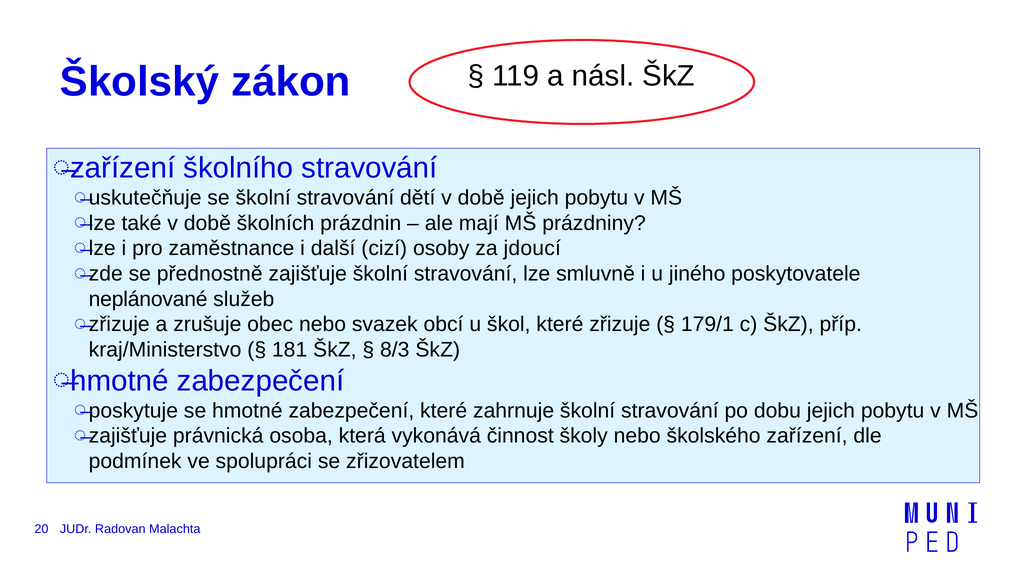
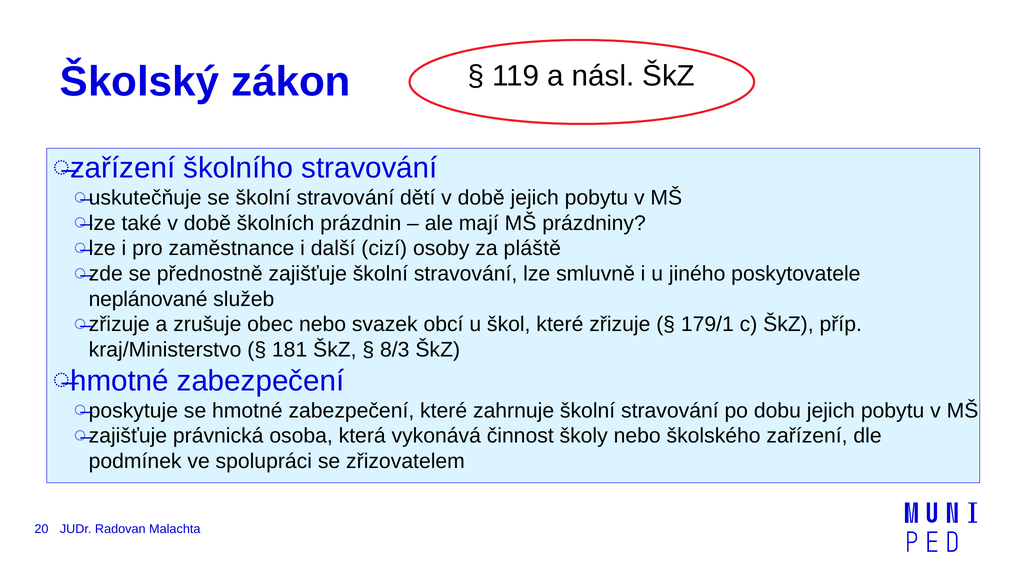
jdoucí: jdoucí -> pláště (532, 249)
